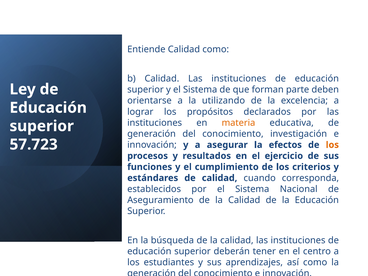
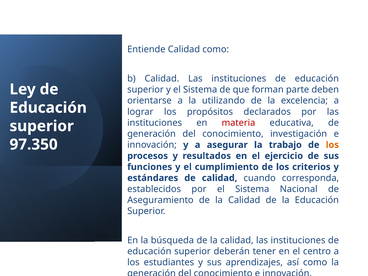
materia colour: orange -> red (238, 123)
57.723: 57.723 -> 97.350 (34, 145)
efectos: efectos -> trabajo (285, 145)
